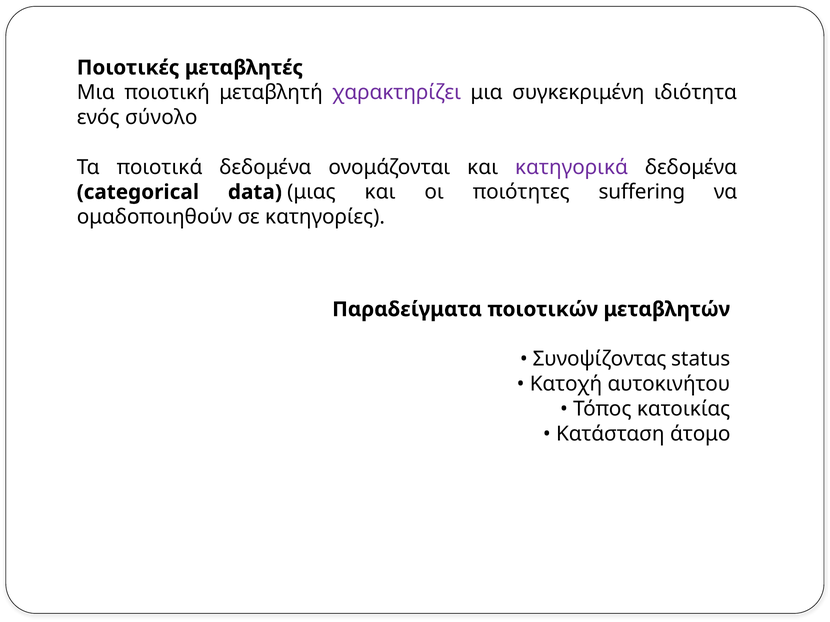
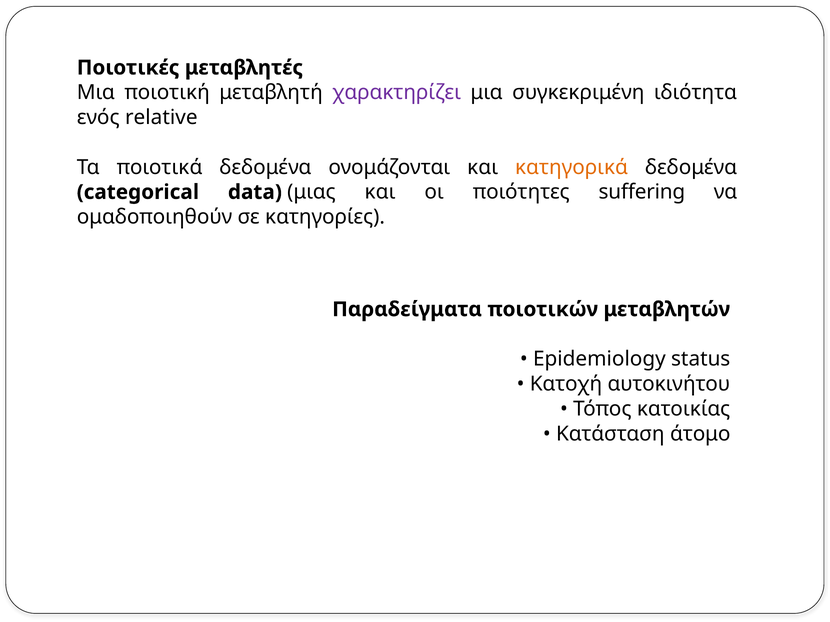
σύνολο: σύνολο -> relative (161, 118)
κατηγορικά colour: purple -> orange (572, 167)
Συνοψίζοντας: Συνοψίζοντας -> Epidemiology (599, 359)
